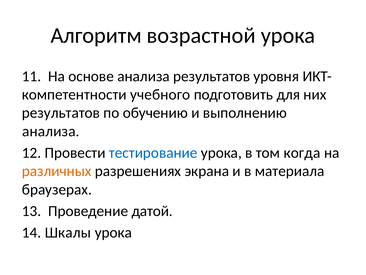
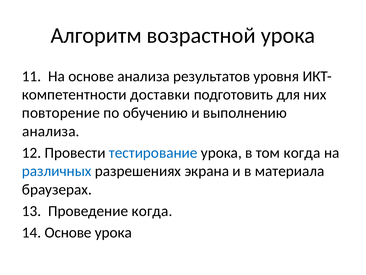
учебного: учебного -> доставки (160, 94)
результатов: результатов -> повторение (61, 113)
различных colour: orange -> blue (57, 171)
Проведение датой: датой -> когда (152, 211)
14 Шкалы: Шкалы -> Основе (68, 232)
